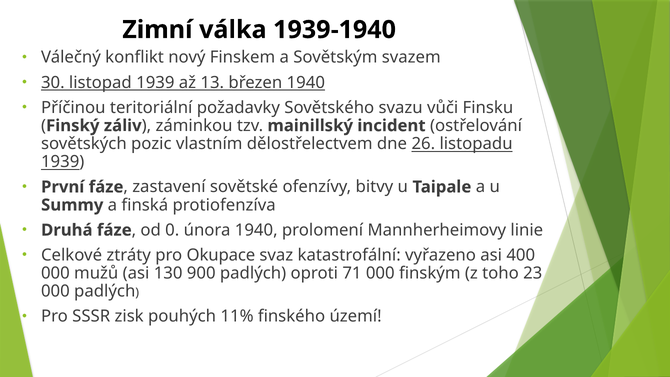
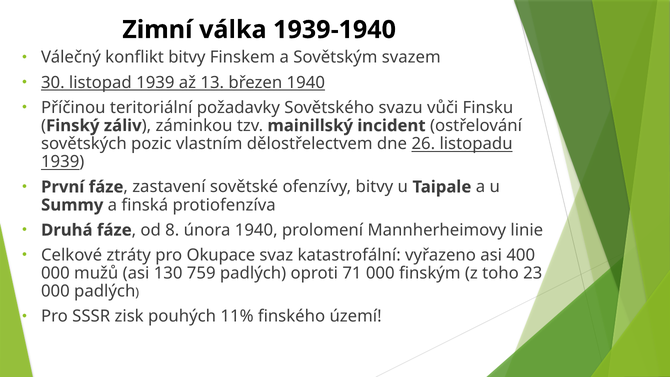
konflikt nový: nový -> bitvy (187, 57)
0: 0 -> 8 (172, 230)
900: 900 -> 759 (201, 273)
